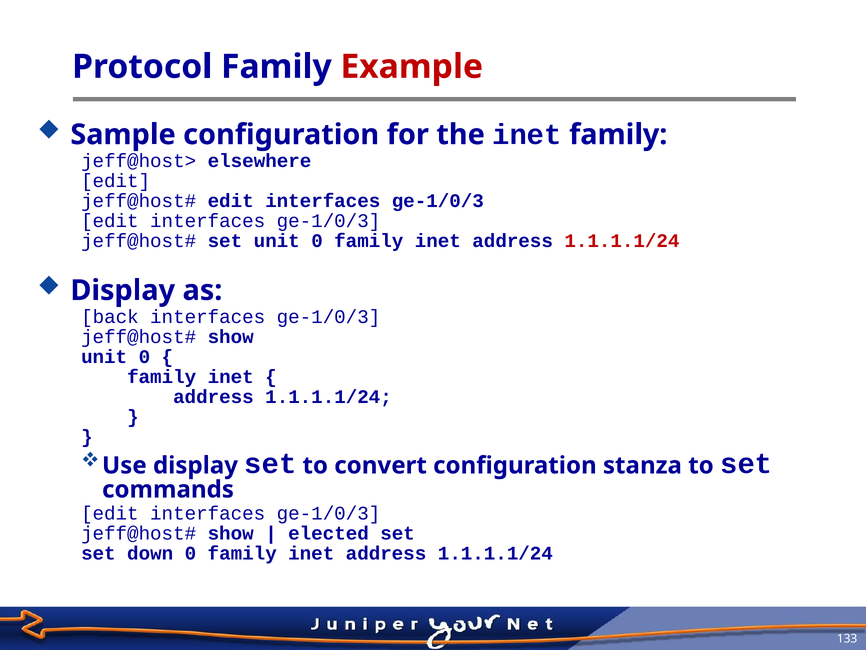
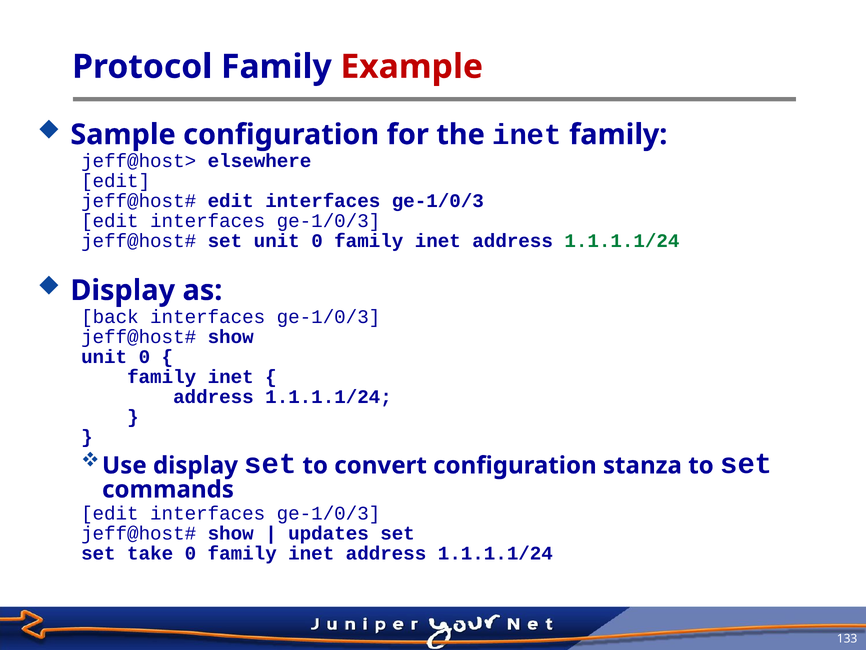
1.1.1.1/24 colour: red -> green (622, 241)
elected: elected -> updates (329, 533)
down: down -> take (150, 553)
